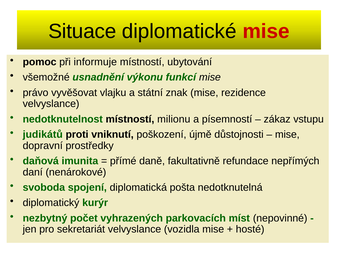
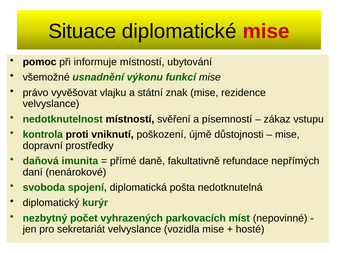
milionu: milionu -> svěření (174, 119)
judikátů: judikátů -> kontrola (43, 135)
